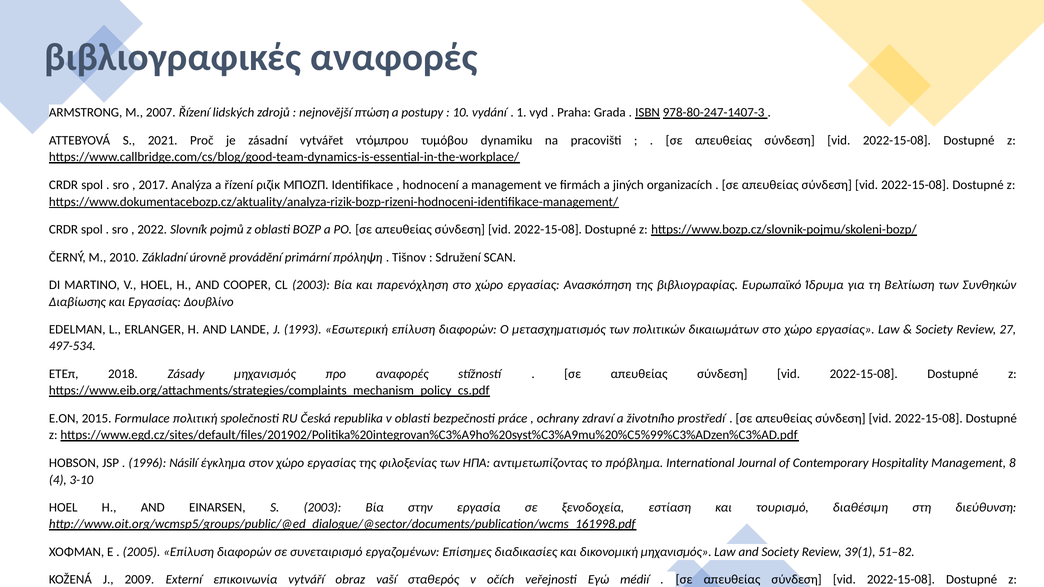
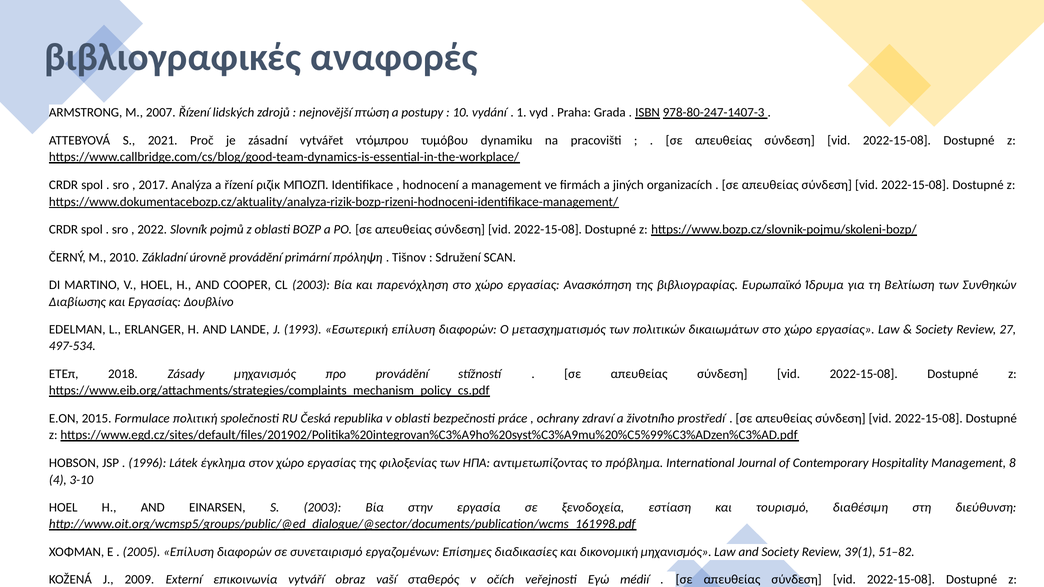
προ αναφορές: αναφορές -> provádění (402, 374)
Násilí: Násilí -> Látek (183, 463)
